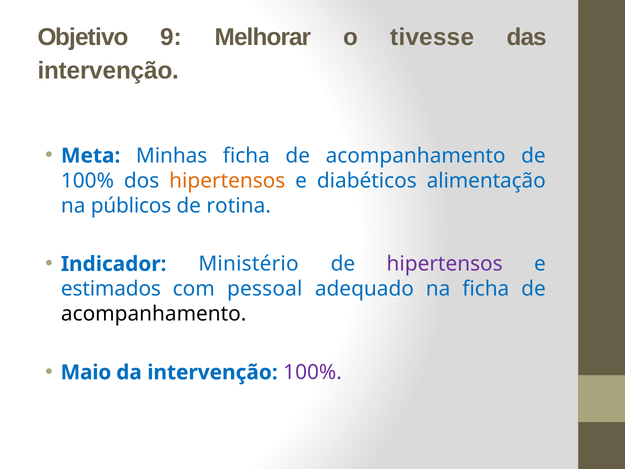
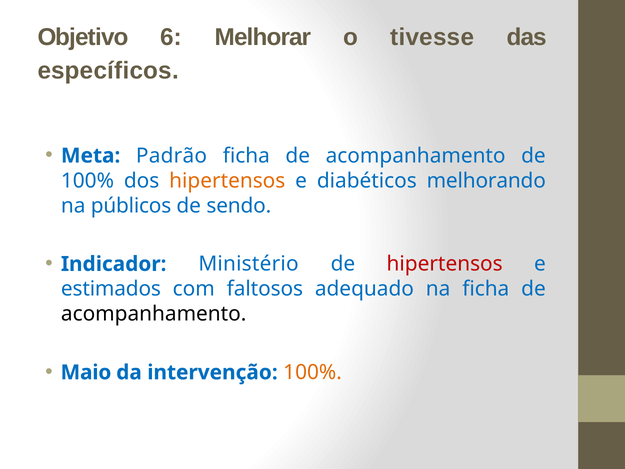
9: 9 -> 6 (171, 37)
intervenção: intervenção -> específicos (108, 71)
Minhas: Minhas -> Padrão (171, 156)
alimentação: alimentação -> melhorando (486, 181)
rotina: rotina -> sendo (239, 206)
hipertensos colour: purple -> red (445, 264)
pessoal: pessoal -> faltosos (265, 289)
100% colour: purple -> orange (313, 372)
